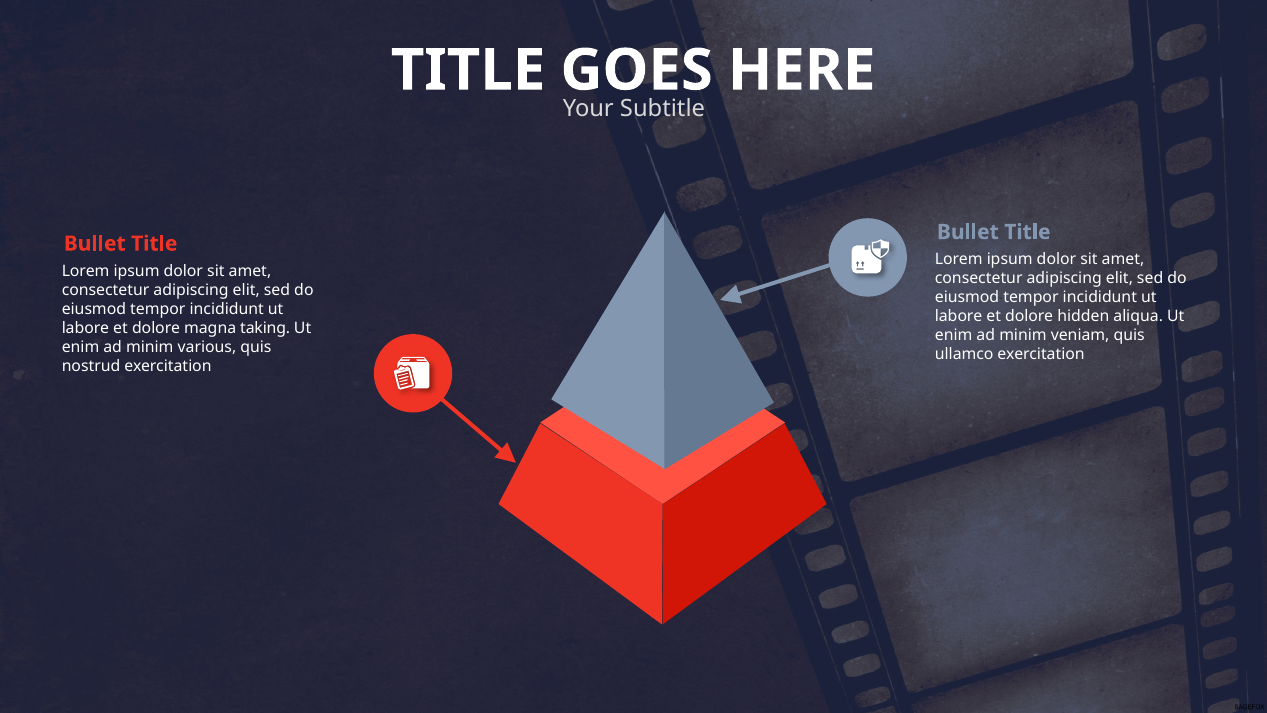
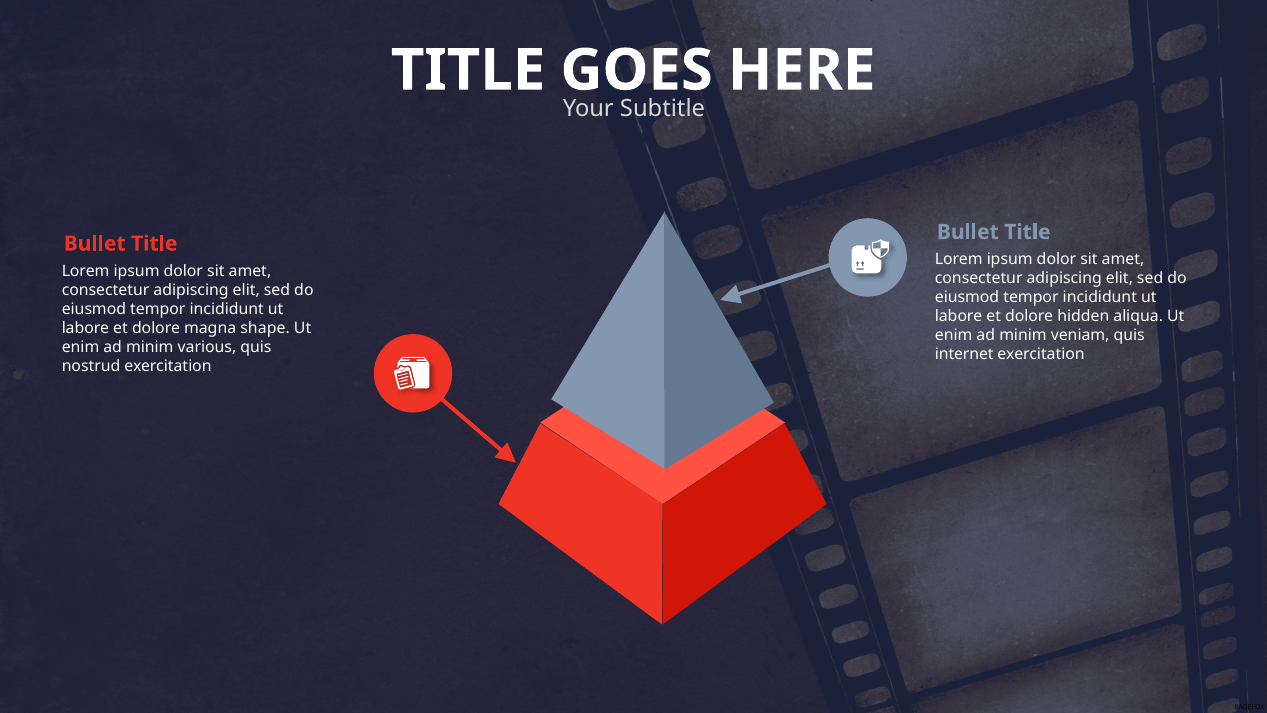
taking: taking -> shape (265, 328)
ullamco: ullamco -> internet (964, 355)
